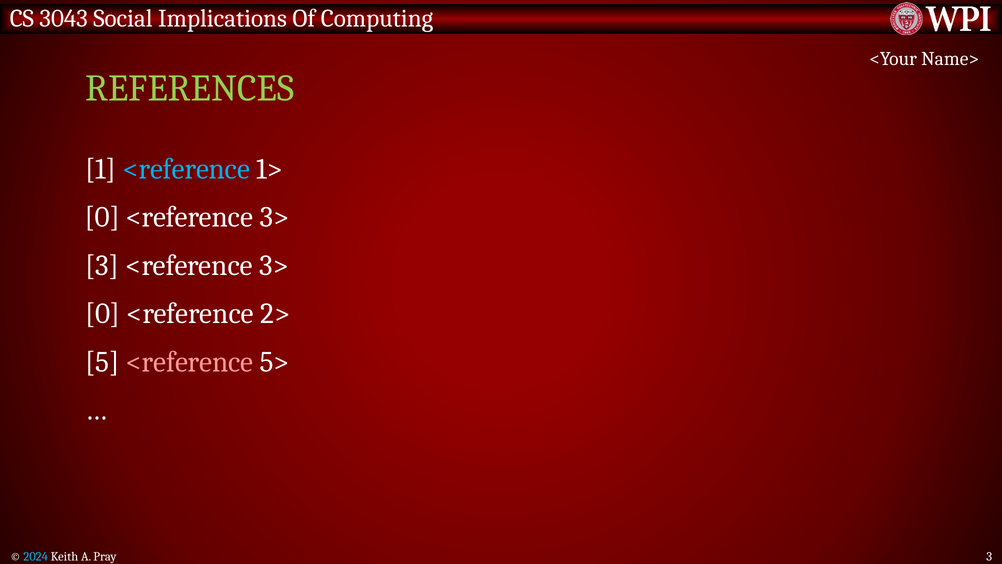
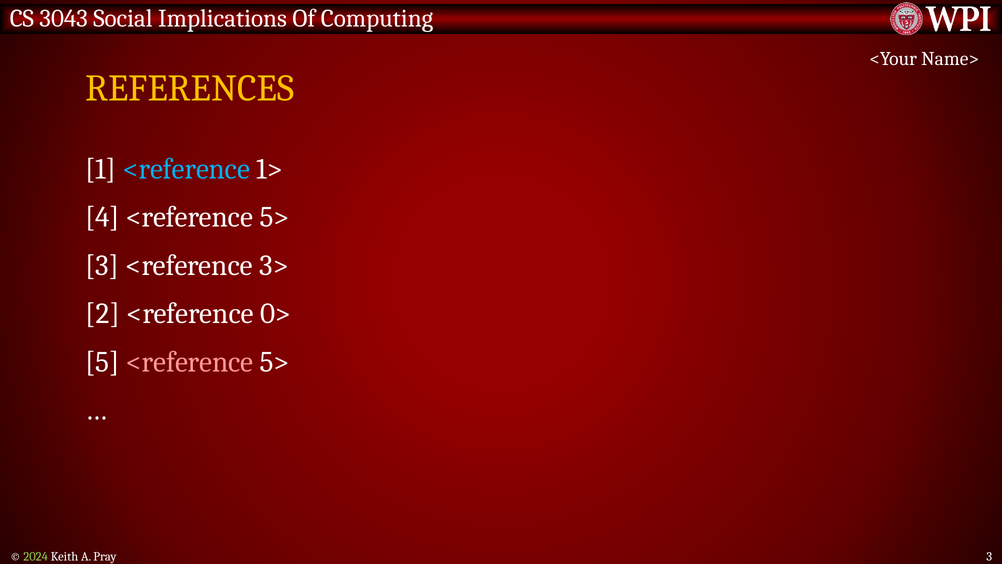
REFERENCES colour: light green -> yellow (190, 88)
0: 0 -> 4 (102, 217)
3>: 3> -> 5> (275, 217)
0: 0 -> 2 (102, 314)
2>: 2> -> 0> (276, 314)
2024 colour: light blue -> light green (36, 556)
